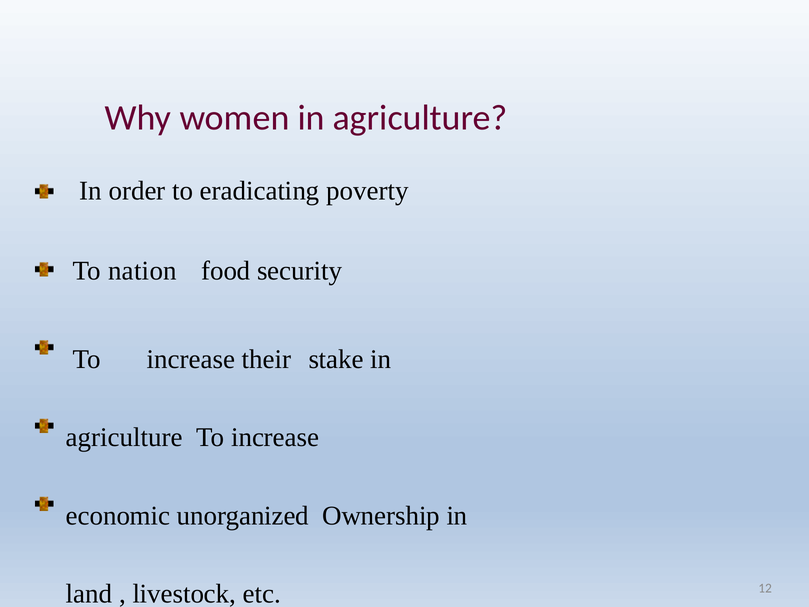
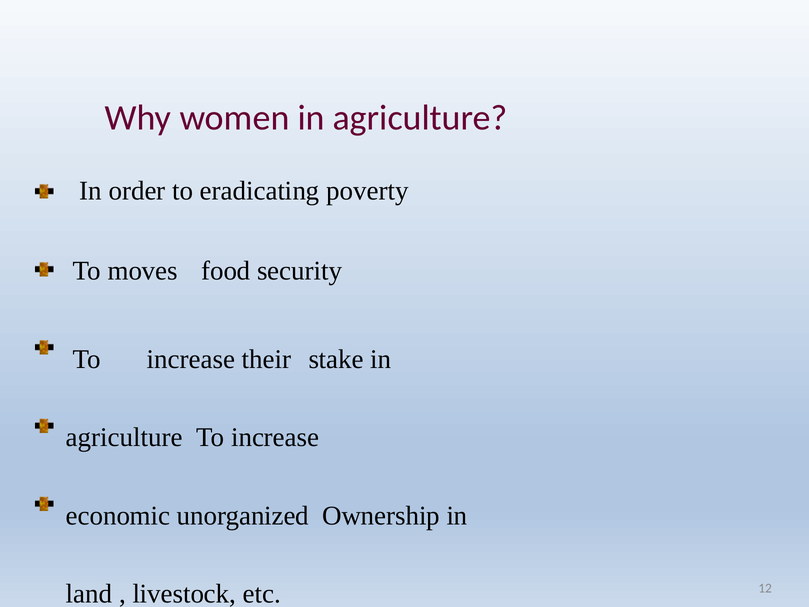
nation: nation -> moves (143, 271)
